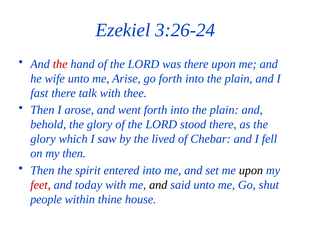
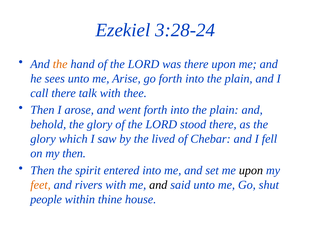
3:26-24: 3:26-24 -> 3:28-24 (185, 30)
the colour: red -> orange (60, 64)
wife: wife -> sees (55, 79)
fast: fast -> call (39, 93)
feet colour: red -> orange (41, 185)
today: today -> rivers (89, 185)
